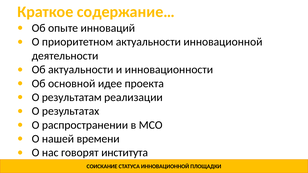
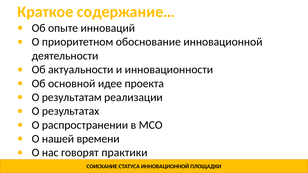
приоритетном актуальности: актуальности -> обоснование (148, 42)
института: института -> практики (125, 153)
